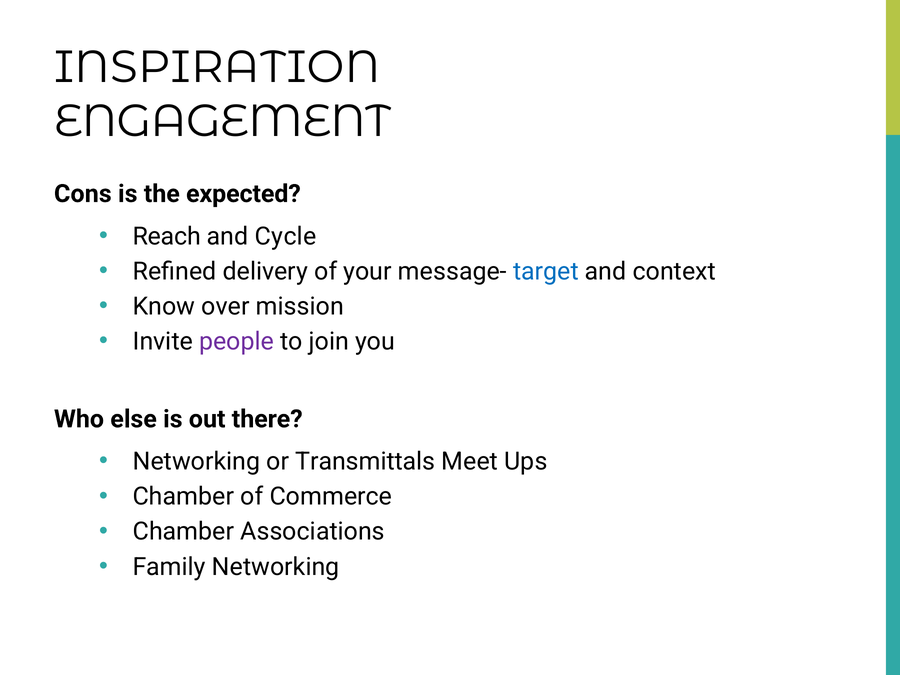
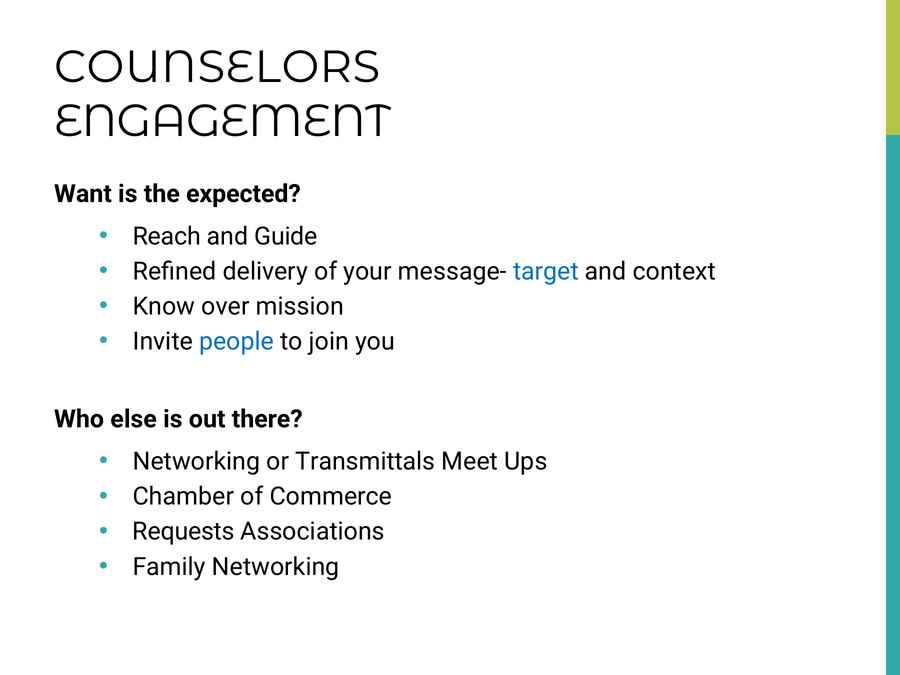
INSPIRATION: INSPIRATION -> COUNSELORS (217, 68)
Cons: Cons -> Want (83, 194)
Cycle: Cycle -> Guide (286, 236)
people colour: purple -> blue (237, 341)
Chamber: Chamber -> Requests (184, 532)
